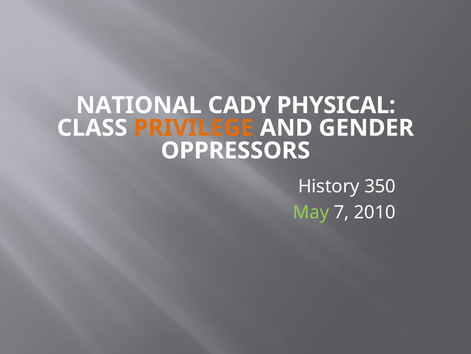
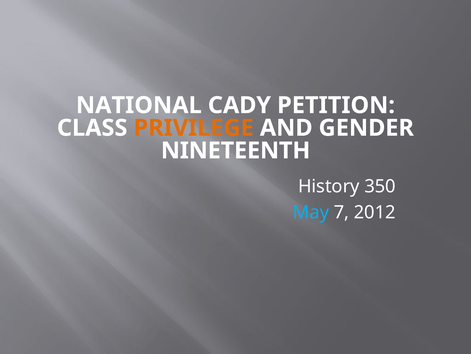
PHYSICAL: PHYSICAL -> PETITION (336, 105)
OPPRESSORS: OPPRESSORS -> NINETEENTH (236, 150)
May colour: light green -> light blue (311, 212)
2010: 2010 -> 2012 (375, 212)
